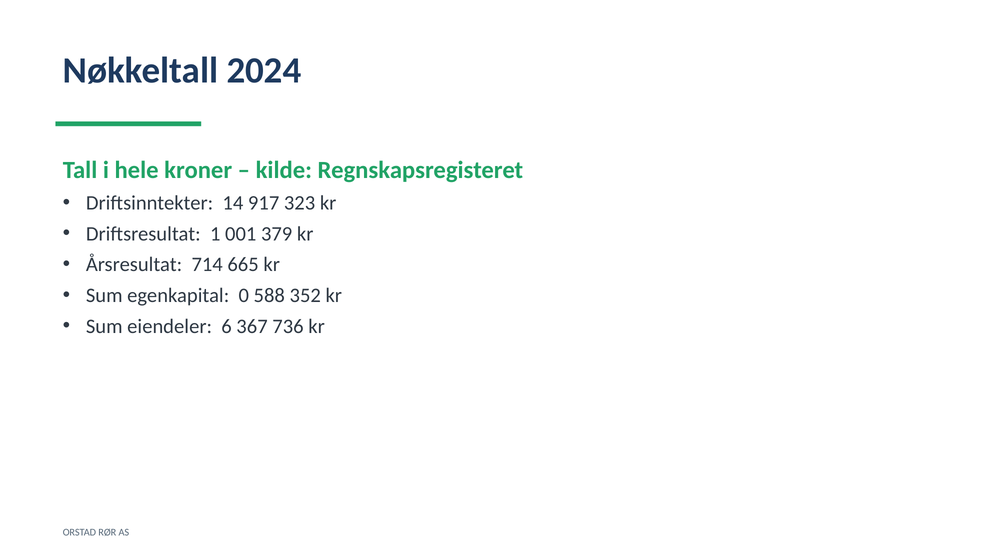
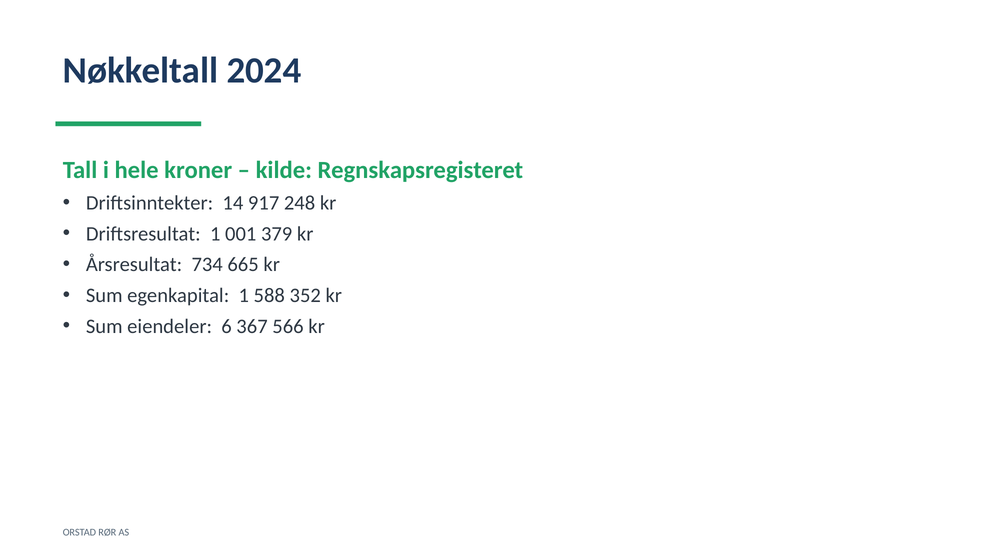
323: 323 -> 248 (300, 203)
714: 714 -> 734 (207, 265)
egenkapital 0: 0 -> 1 (244, 296)
736: 736 -> 566 (288, 326)
